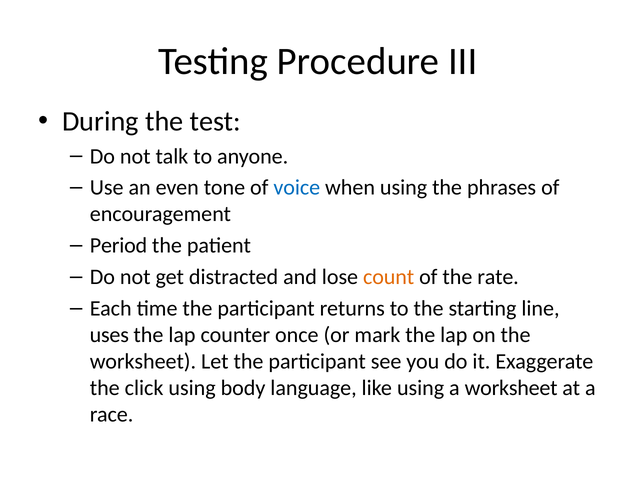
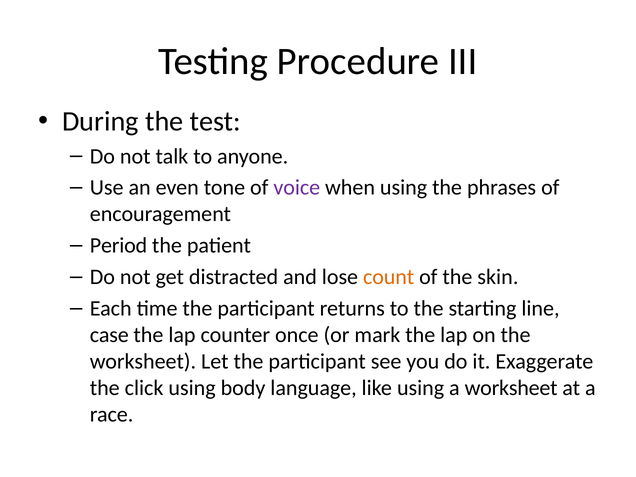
voice colour: blue -> purple (297, 188)
rate: rate -> skin (498, 277)
uses: uses -> case (109, 335)
